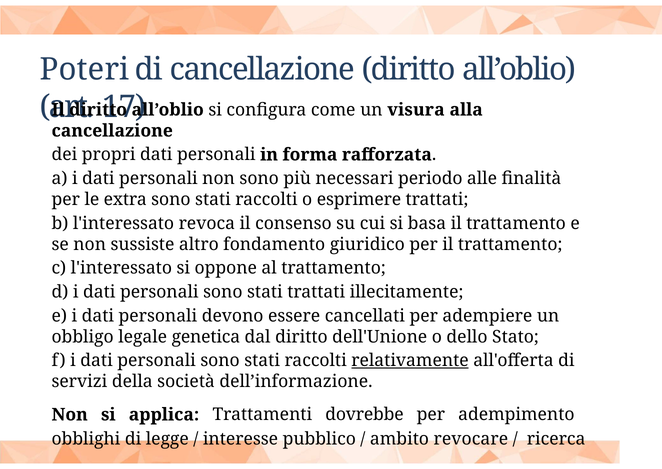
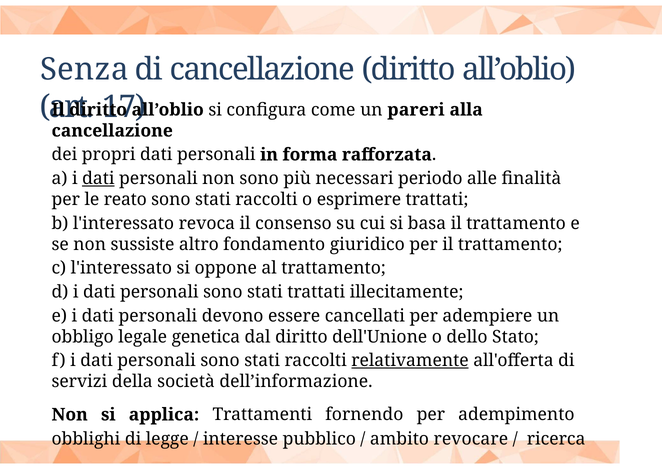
Poteri: Poteri -> Senza (84, 69)
visura: visura -> pareri (416, 110)
dati underline: none -> present (98, 179)
extra: extra -> reato (125, 200)
dovrebbe: dovrebbe -> fornendo (364, 415)
